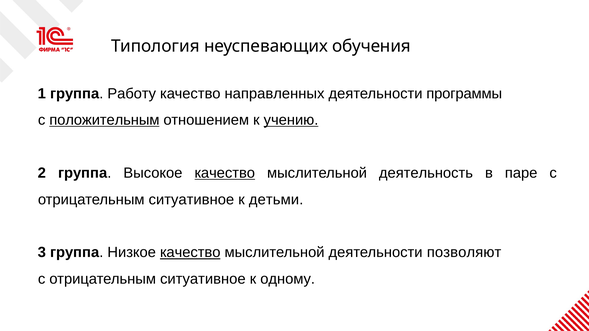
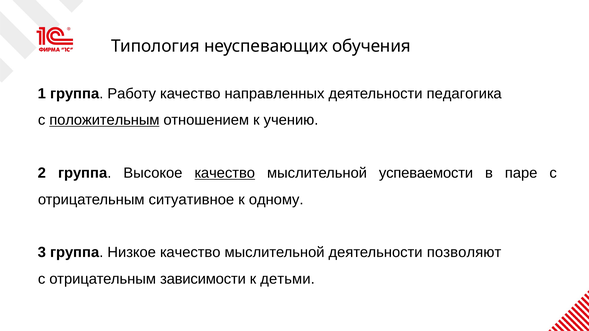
программы: программы -> педагогика (464, 94)
учению underline: present -> none (291, 120)
деятельность: деятельность -> успеваемости (426, 173)
детьми: детьми -> одному (276, 200)
качество underline: present -> none (190, 253)
ситуативное: ситуативное -> зависимости (203, 279)
одному: одному -> детьми (288, 279)
